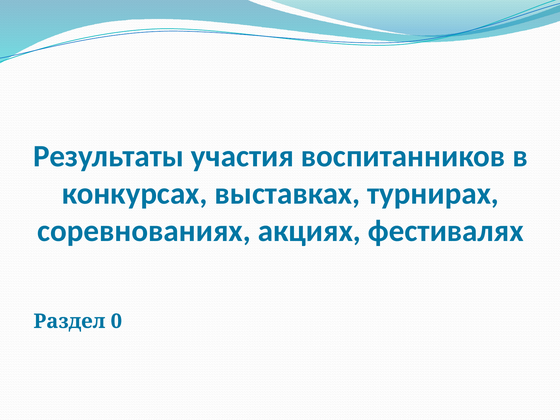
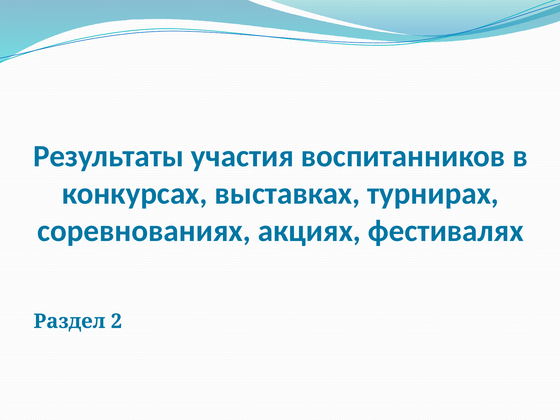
0: 0 -> 2 (116, 321)
